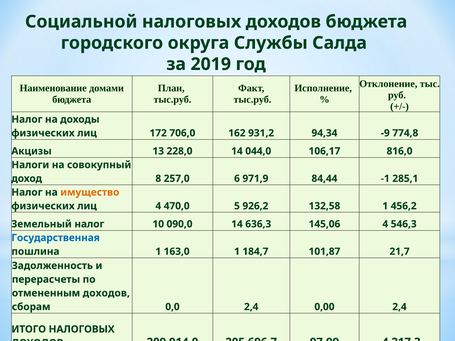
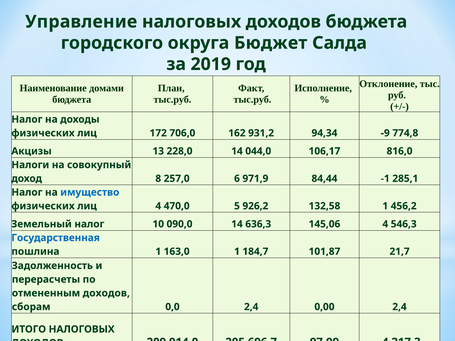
Социальной: Социальной -> Управление (81, 22)
Службы: Службы -> Бюджет (271, 43)
имущество colour: orange -> blue (90, 192)
